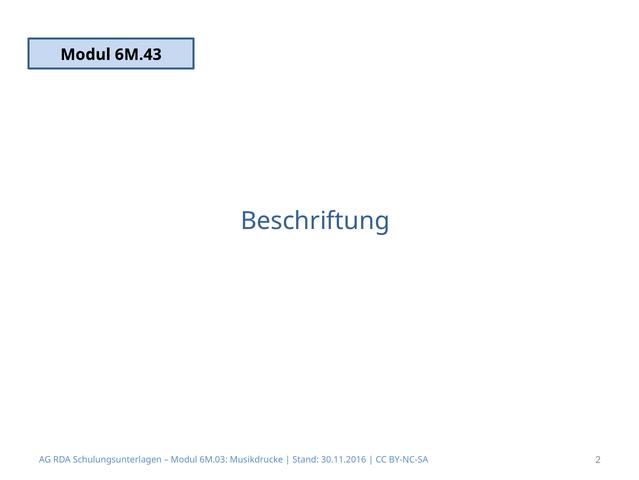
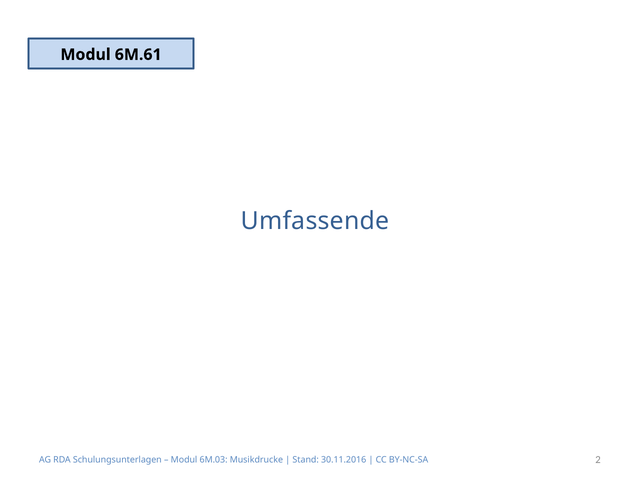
6M.43: 6M.43 -> 6M.61 (138, 55)
Beschriftung: Beschriftung -> Umfassende (315, 221)
